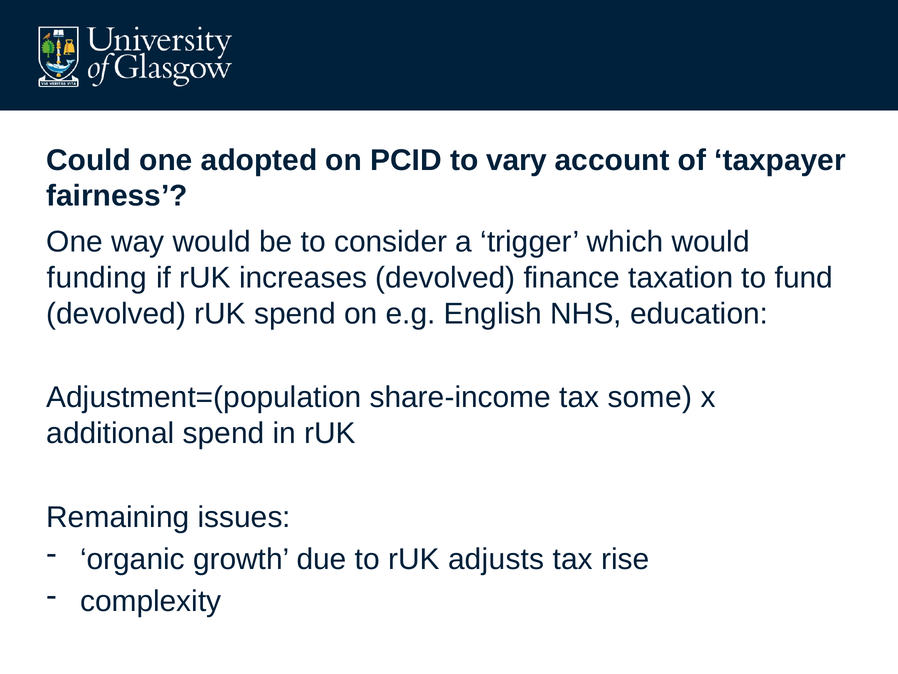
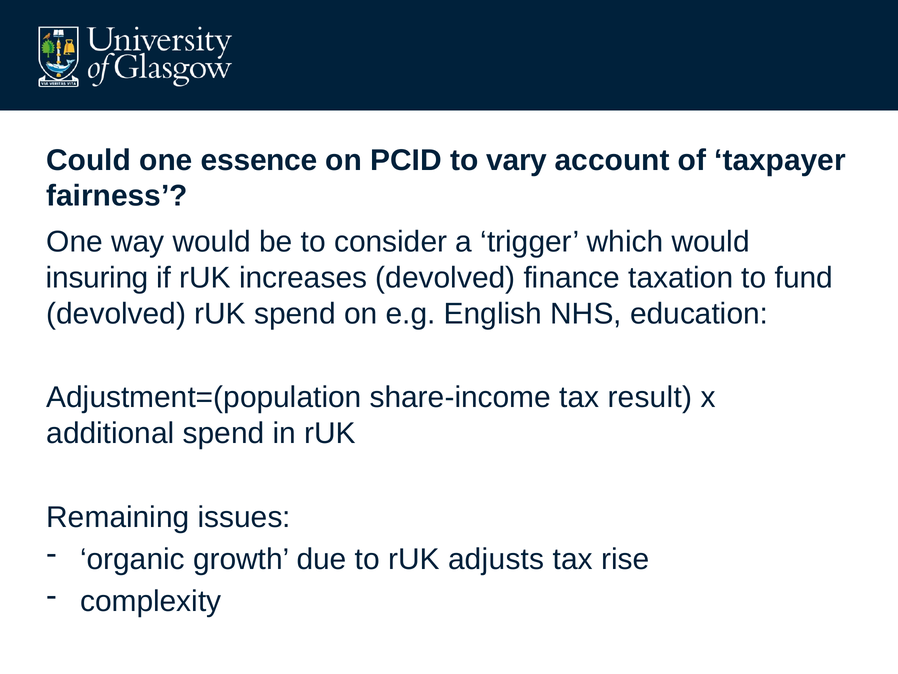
adopted: adopted -> essence (259, 160)
funding: funding -> insuring (97, 277)
some: some -> result (650, 397)
